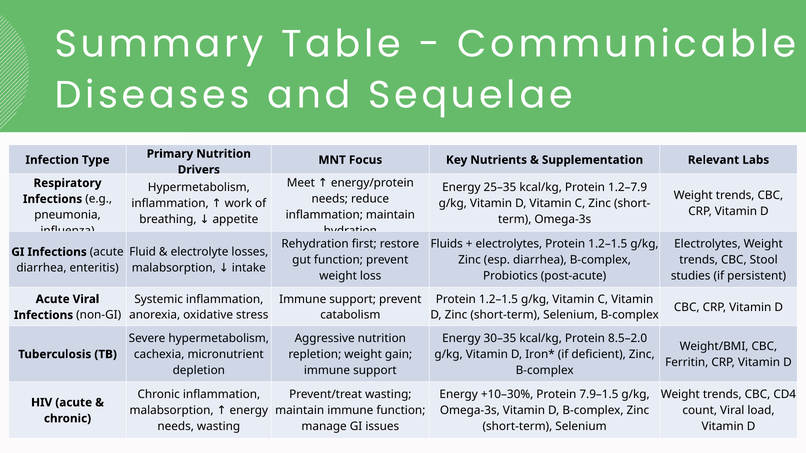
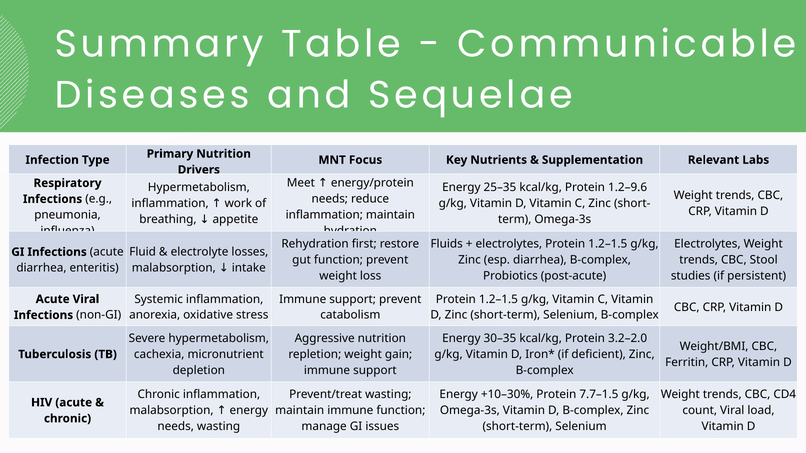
1.2–7.9: 1.2–7.9 -> 1.2–9.6 (628, 187)
8.5–2.0: 8.5–2.0 -> 3.2–2.0 (628, 339)
7.9–1.5: 7.9–1.5 -> 7.7–1.5 (599, 395)
